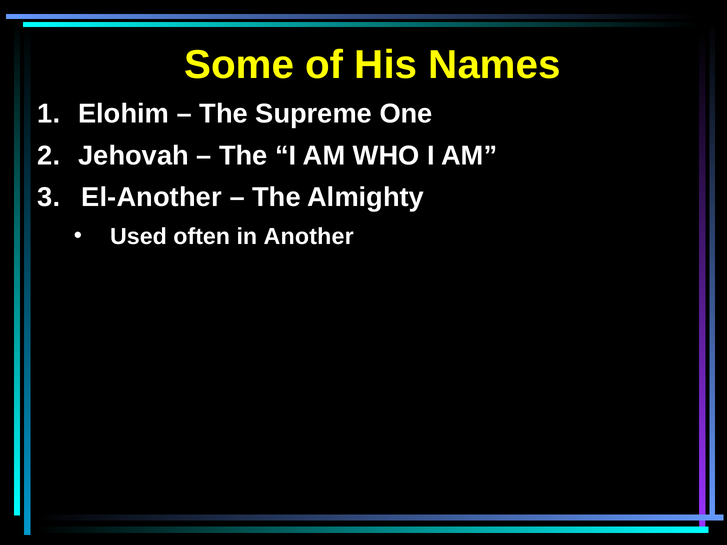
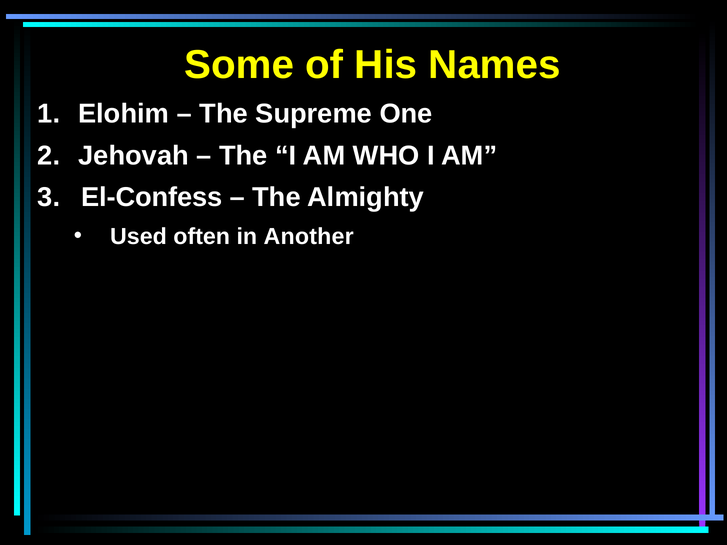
El-Another: El-Another -> El-Confess (152, 198)
